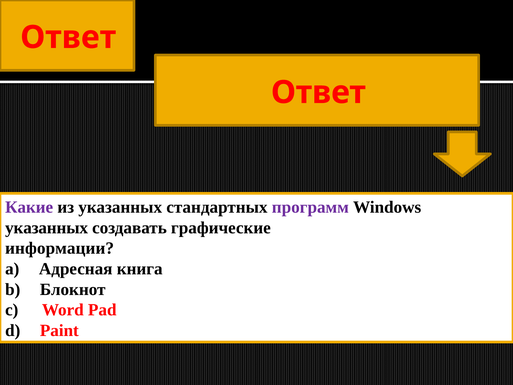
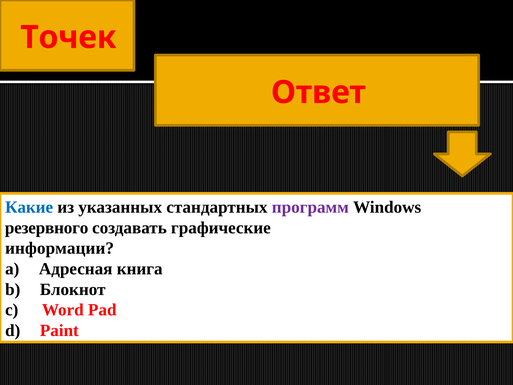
Ответ: Ответ -> Точек (68, 37)
Какие colour: purple -> blue (29, 207)
указанных: указанных -> резервного (47, 228)
